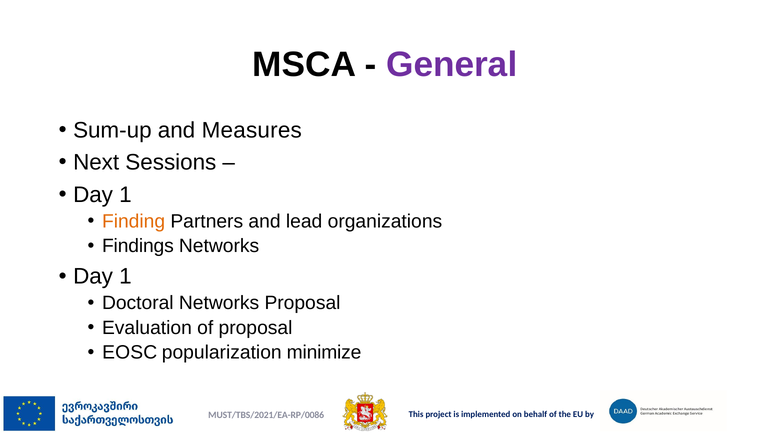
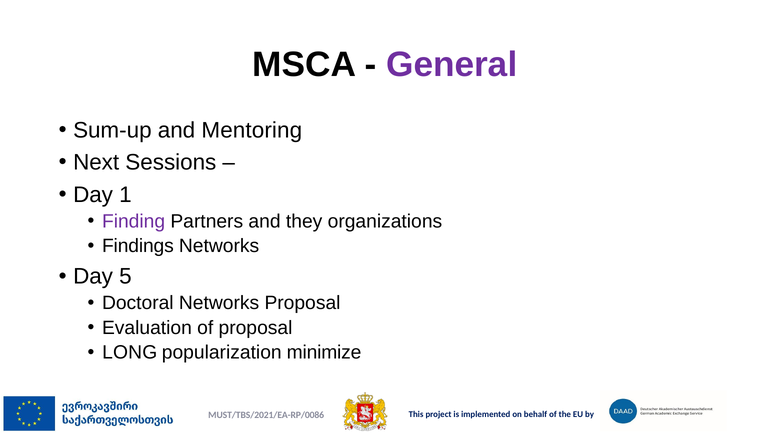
Measures: Measures -> Mentoring (252, 130)
Finding colour: orange -> purple (134, 221)
lead: lead -> they (304, 221)
1: 1 -> 5 (125, 277)
EOSC: EOSC -> LONG (130, 353)
